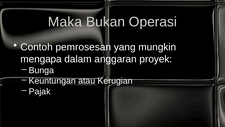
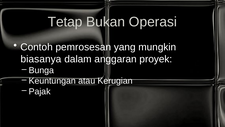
Maka: Maka -> Tetap (65, 22)
mengapa: mengapa -> biasanya (41, 59)
